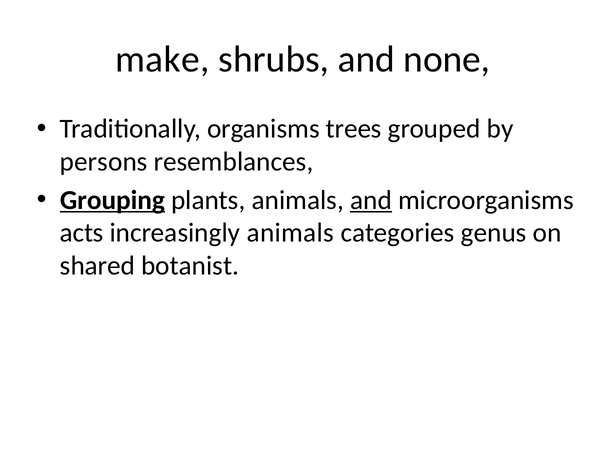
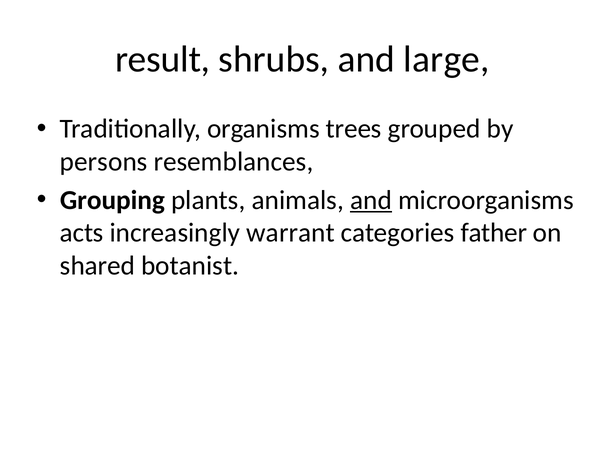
make: make -> result (163, 59)
none: none -> large (447, 59)
Grouping underline: present -> none (112, 200)
increasingly animals: animals -> warrant (291, 233)
genus: genus -> father (494, 233)
